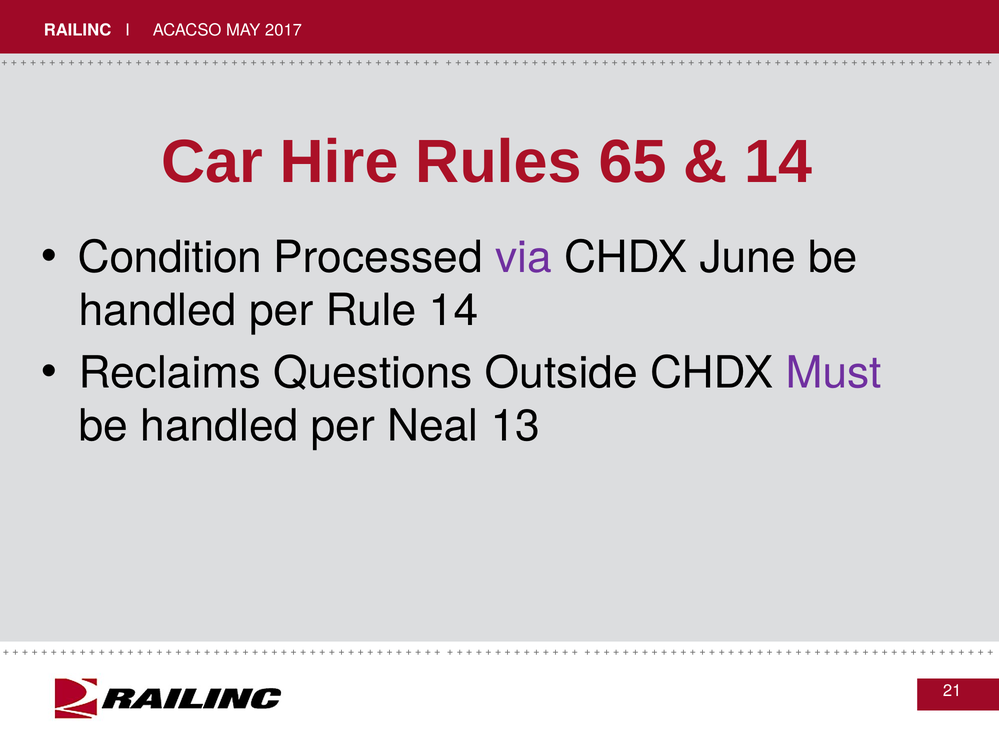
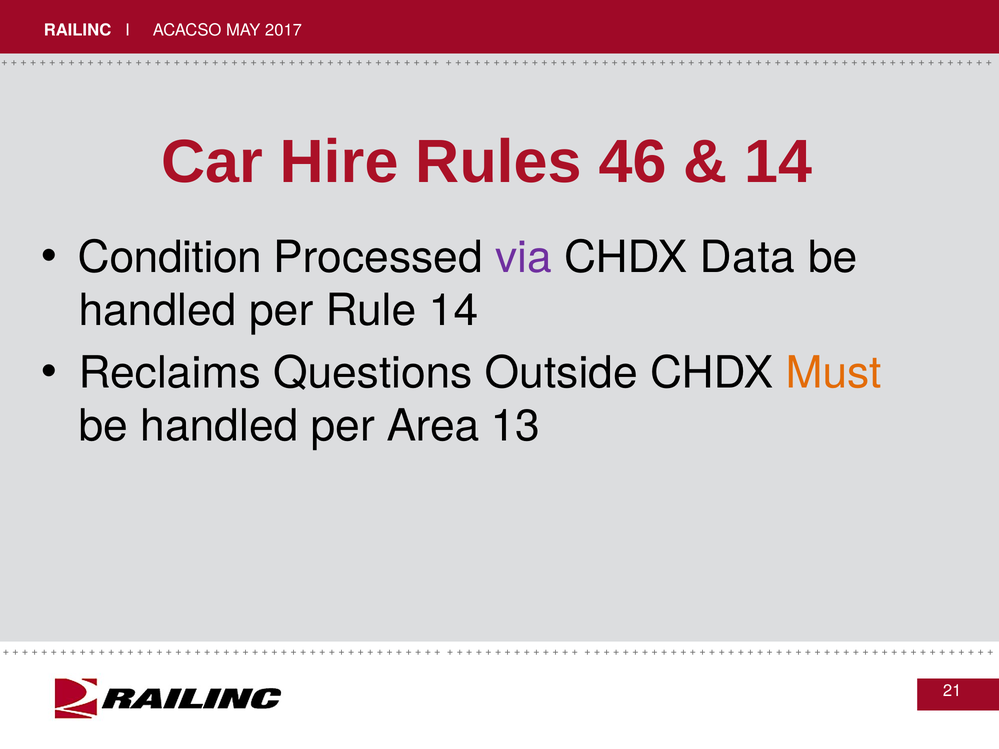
65: 65 -> 46 (633, 162)
June: June -> Data (747, 258)
Must colour: purple -> orange (834, 373)
Neal: Neal -> Area (433, 426)
